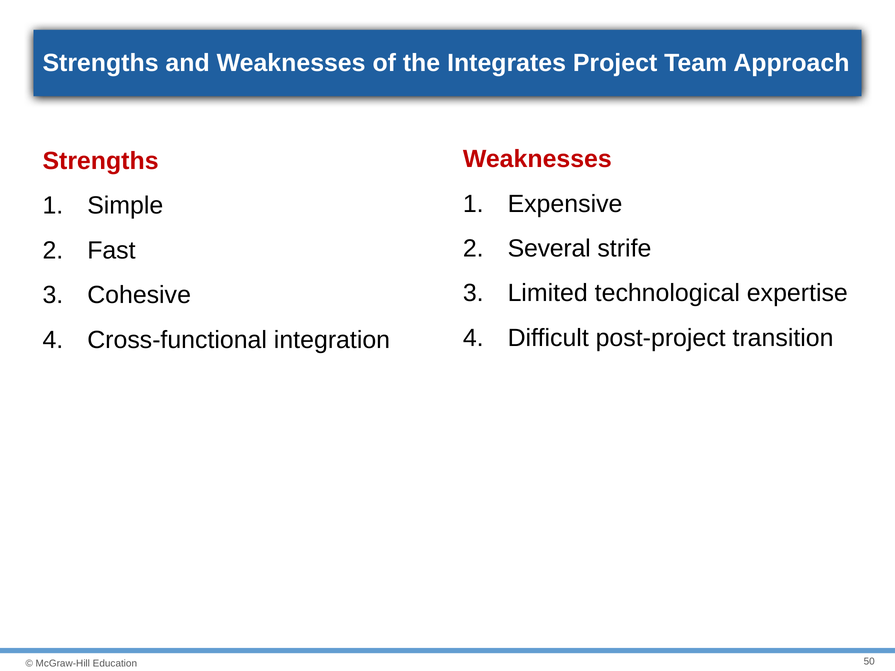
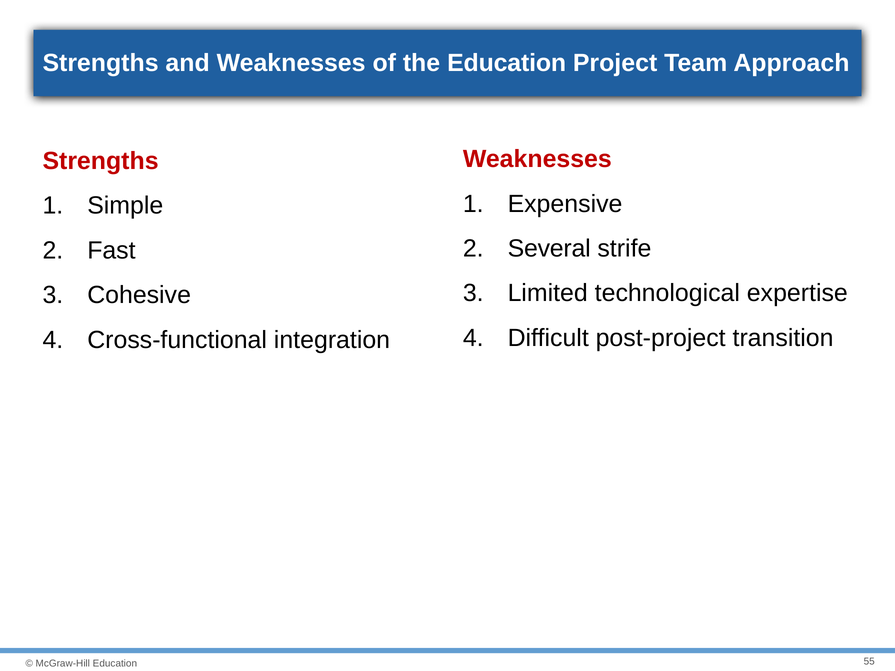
the Integrates: Integrates -> Education (507, 63)
50: 50 -> 55 (869, 662)
